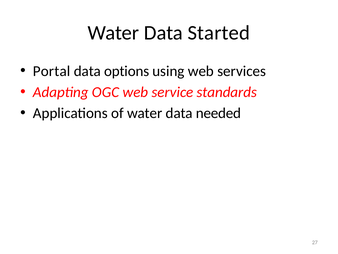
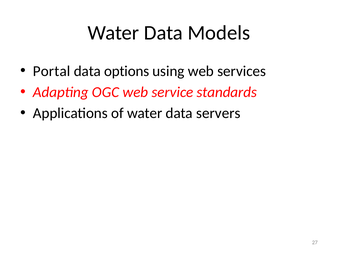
Started: Started -> Models (219, 33)
needed: needed -> servers (218, 113)
